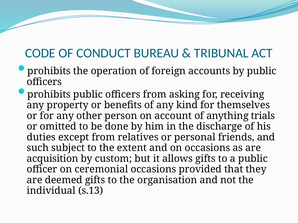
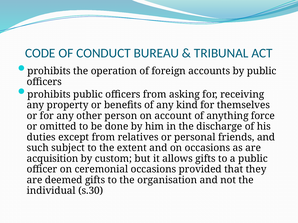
trials: trials -> force (263, 116)
s.13: s.13 -> s.30 (91, 191)
